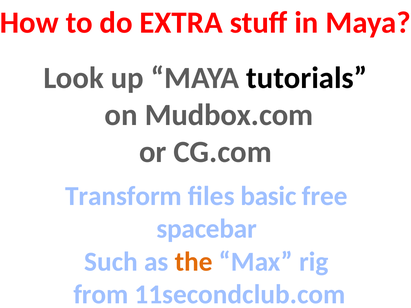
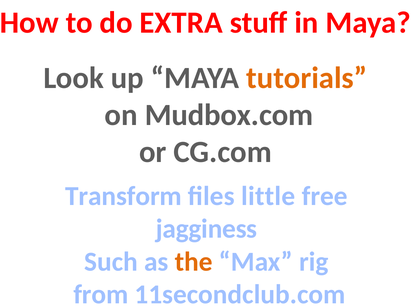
tutorials colour: black -> orange (307, 78)
basic: basic -> little (268, 196)
spacebar: spacebar -> jagginess (207, 229)
